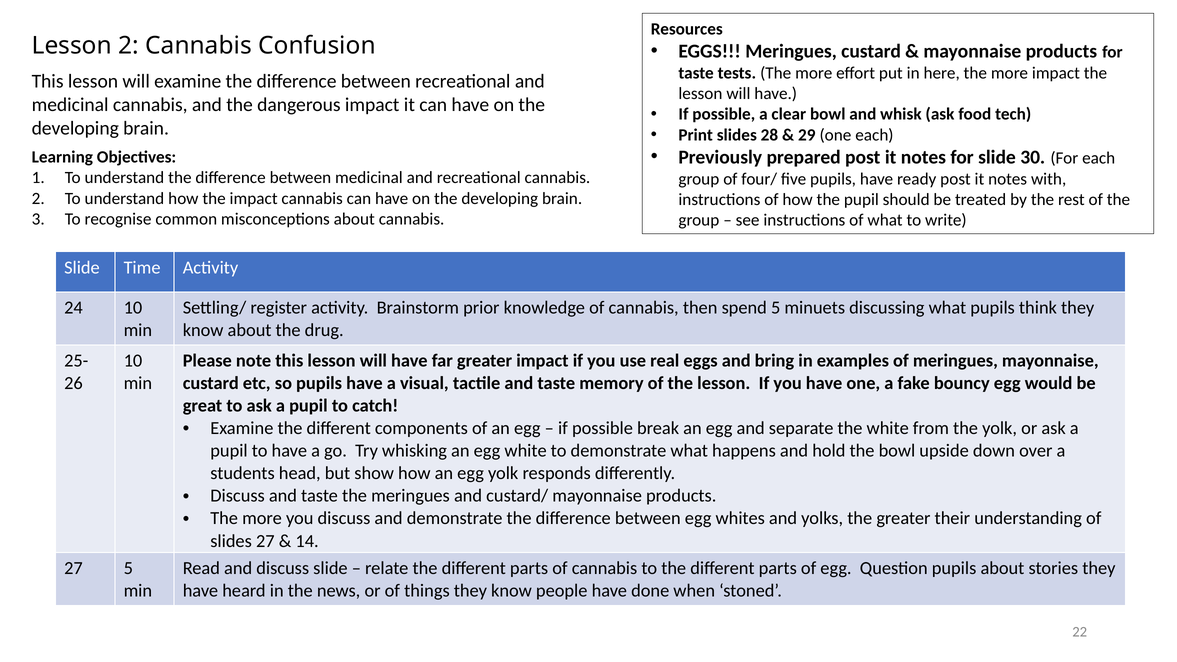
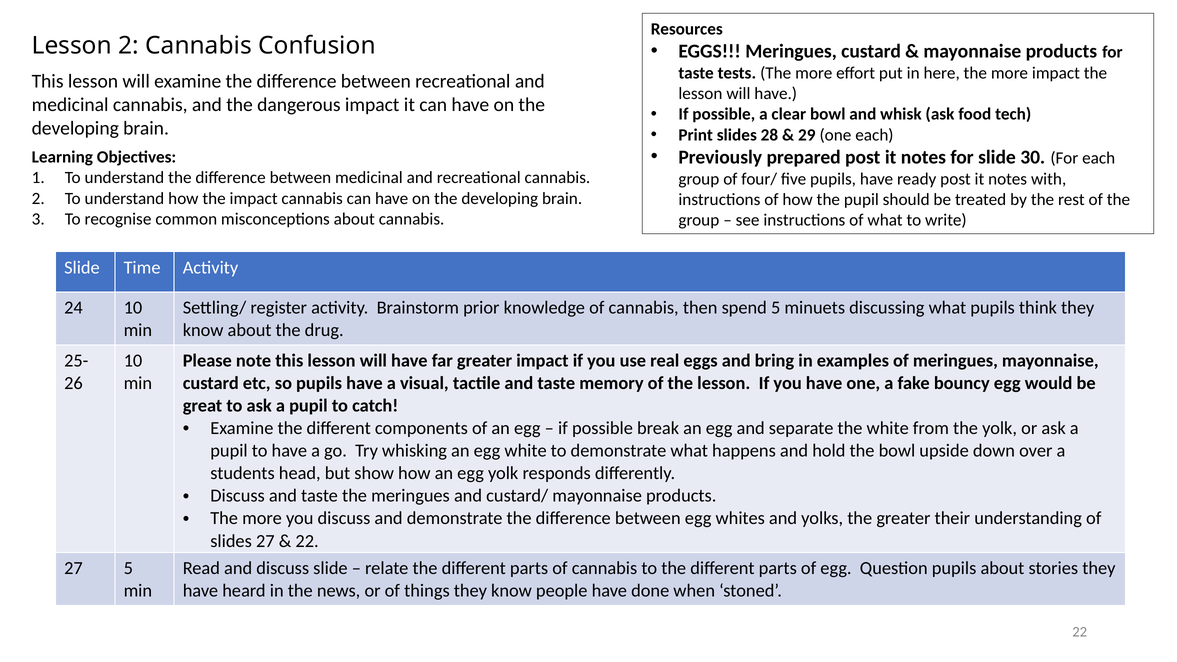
14: 14 -> 22 (307, 541)
